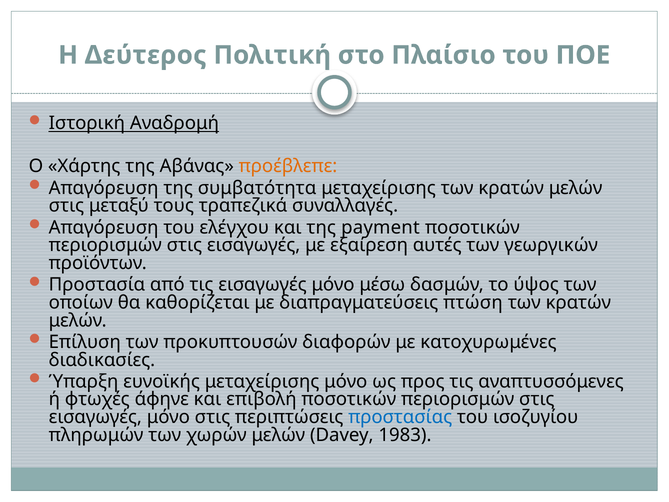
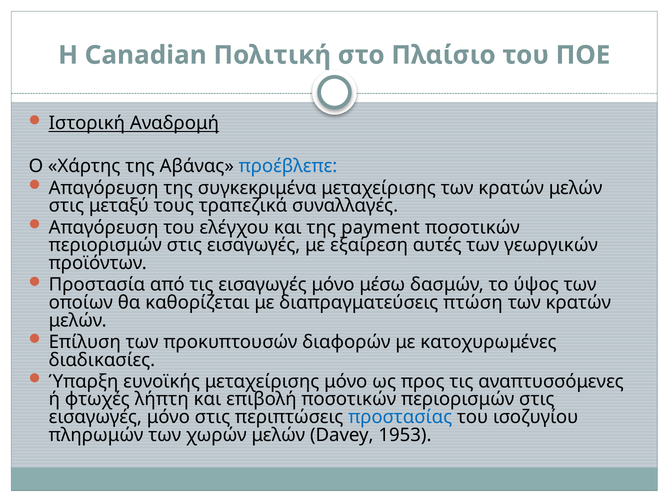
Δεύτερος: Δεύτερος -> Canadian (146, 55)
προέβλεπε colour: orange -> blue (288, 166)
συμβατότητα: συμβατότητα -> συγκεκριμένα (257, 188)
άφηνε: άφηνε -> λήπτη (162, 399)
1983: 1983 -> 1953 (405, 435)
